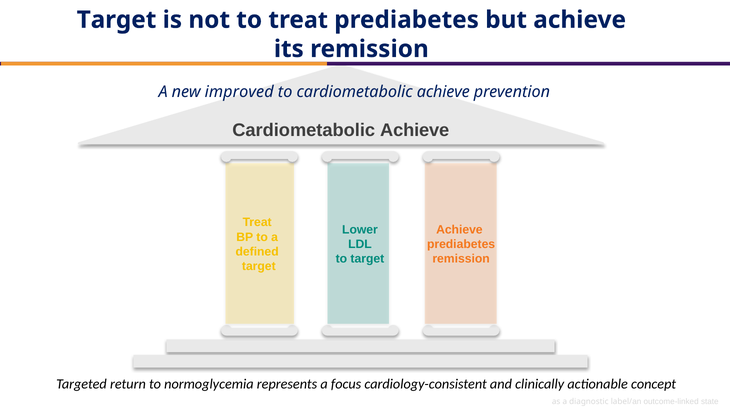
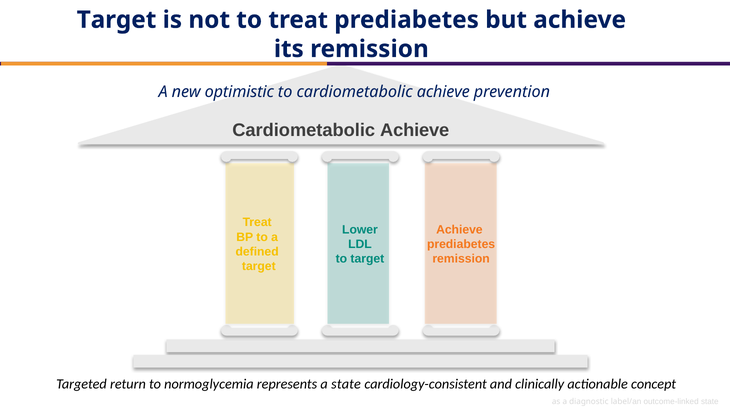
improved: improved -> optimistic (239, 92)
a focus: focus -> state (346, 385)
